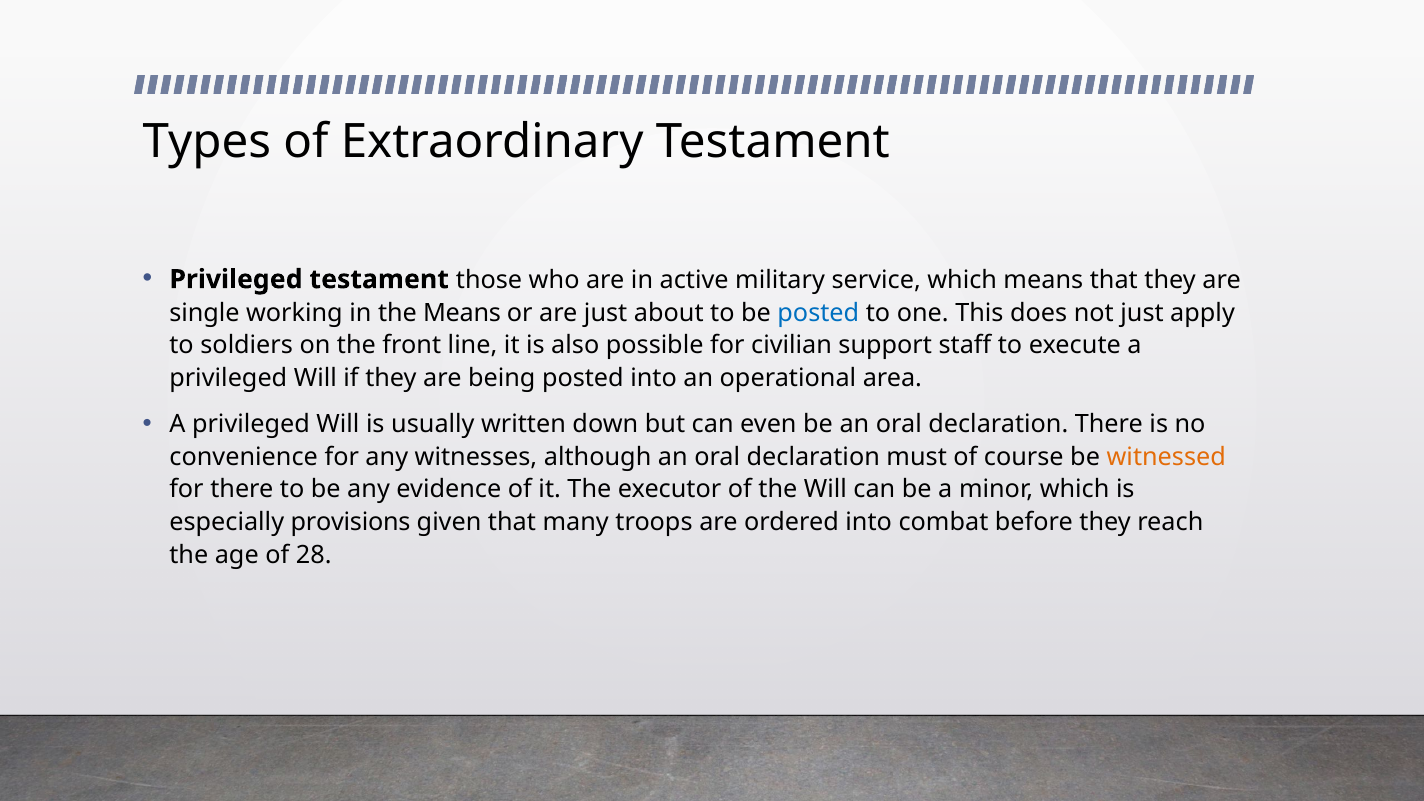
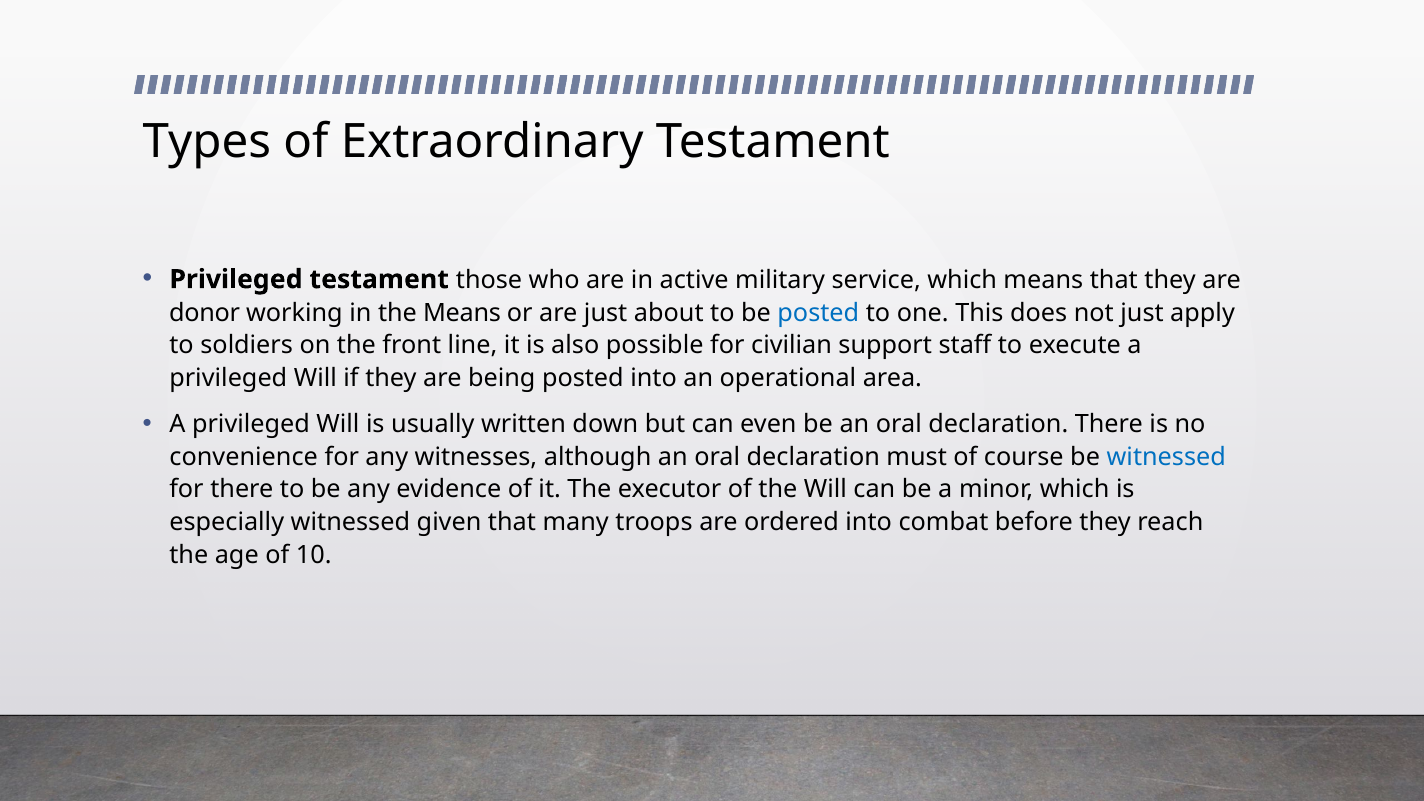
single: single -> donor (205, 313)
witnessed colour: orange -> blue (1166, 457)
especially provisions: provisions -> witnessed (350, 522)
28: 28 -> 10 (314, 555)
